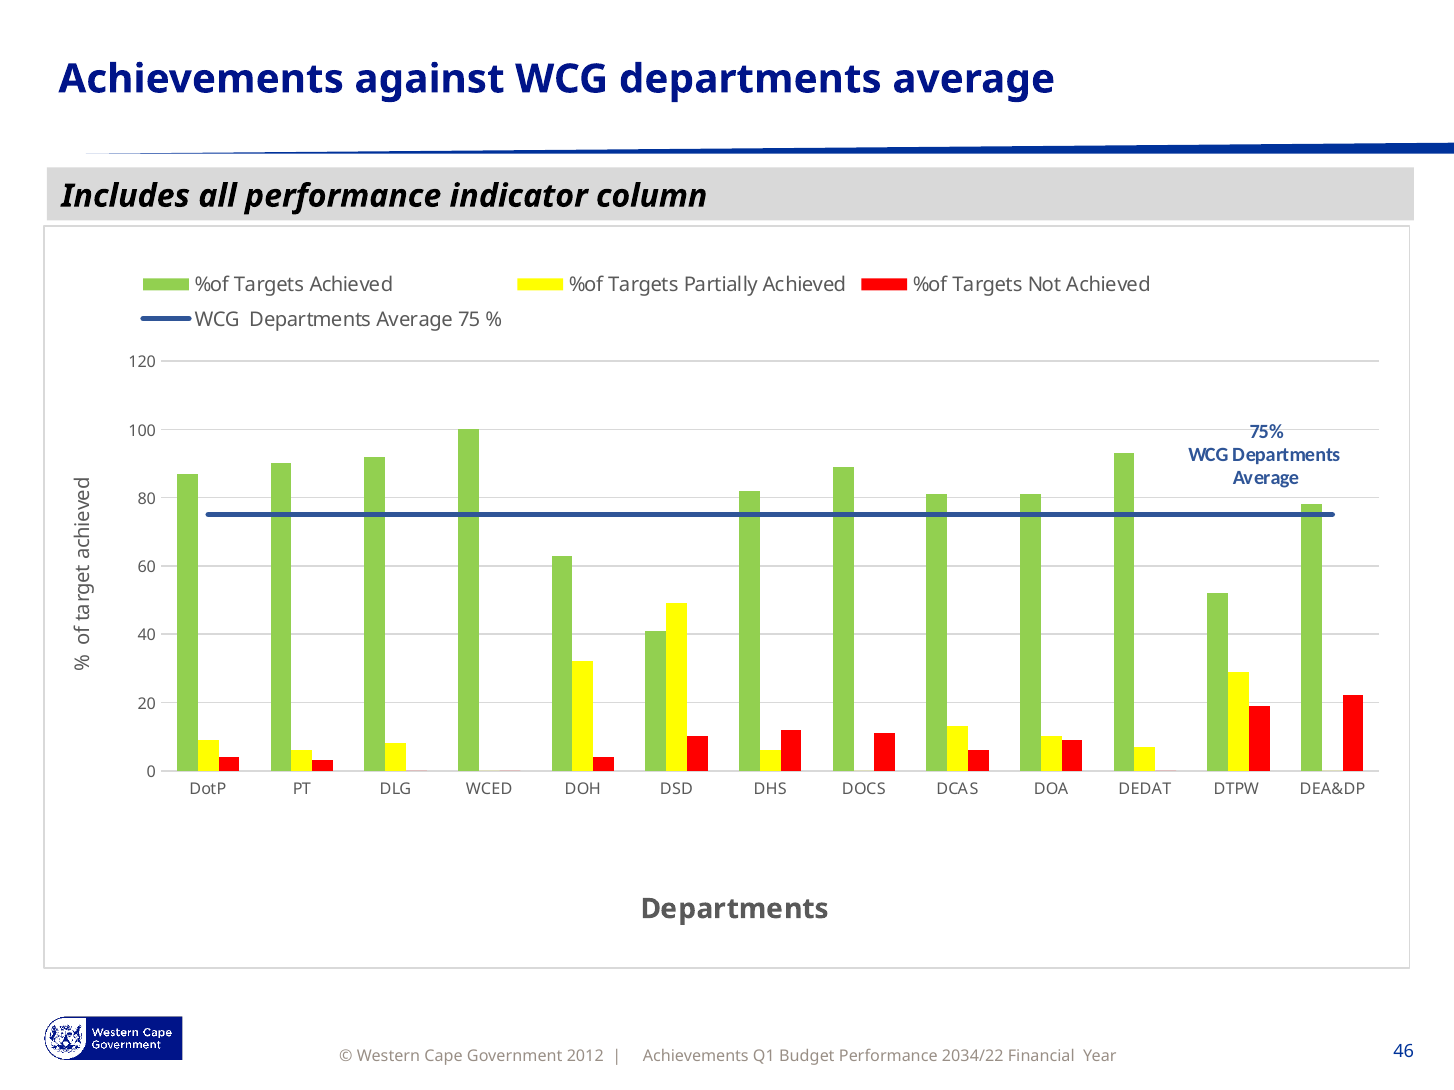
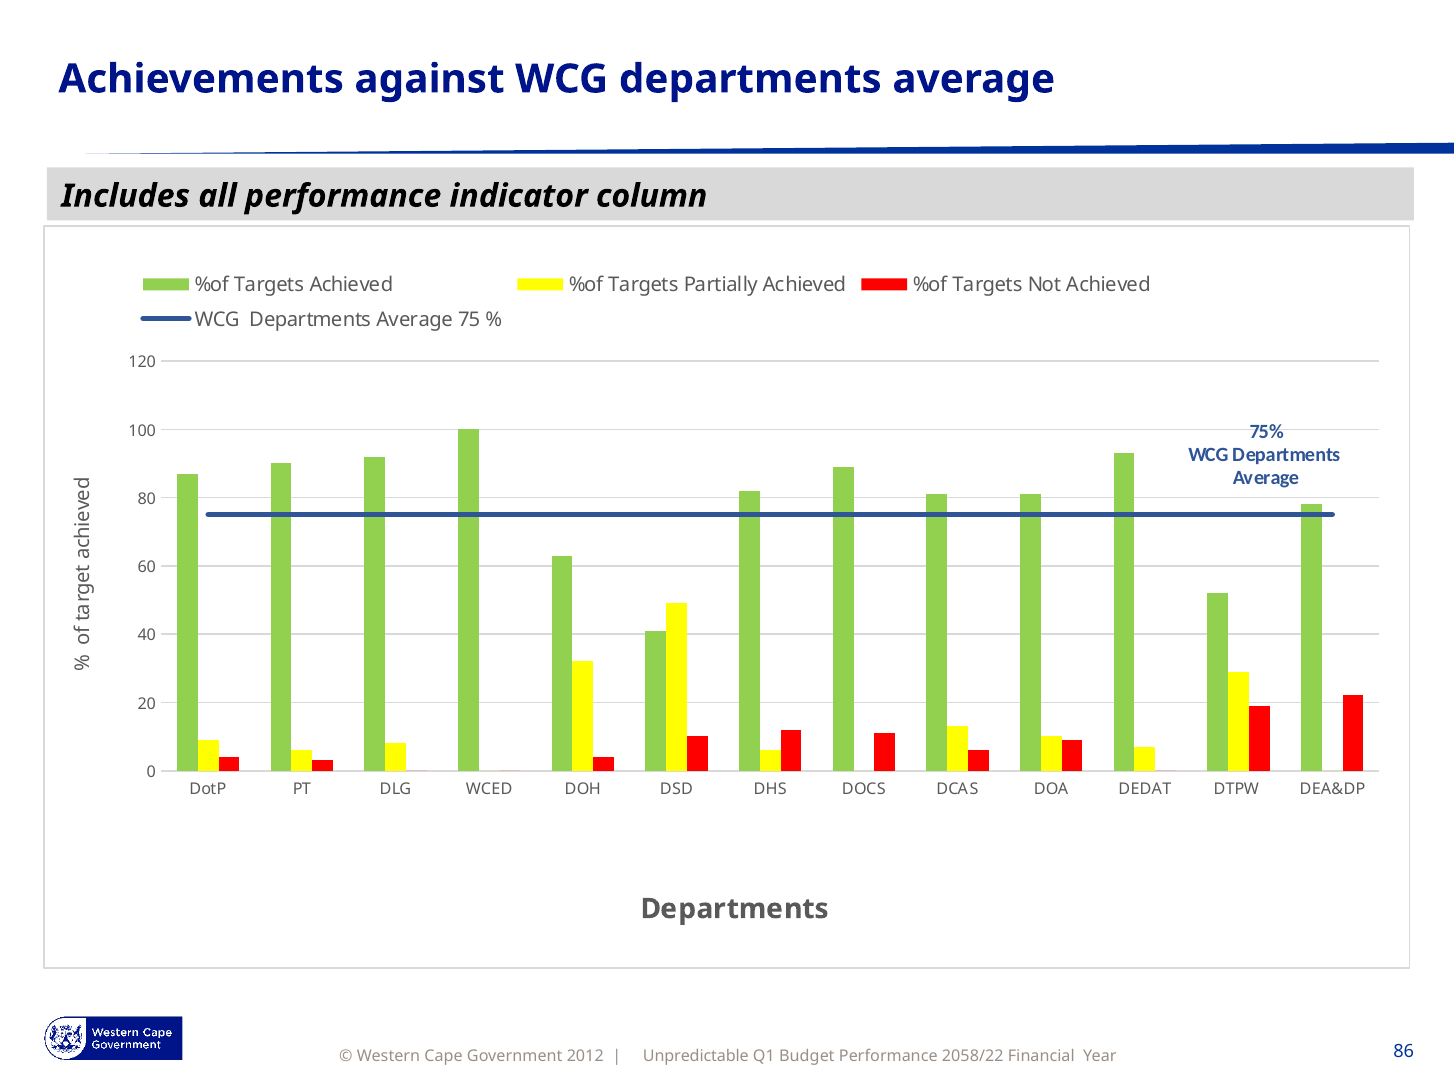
Achievements: Achievements -> Unpredictable (696, 1057)
2034/22: 2034/22 -> 2058/22 (973, 1057)
46: 46 -> 86 (1404, 1052)
